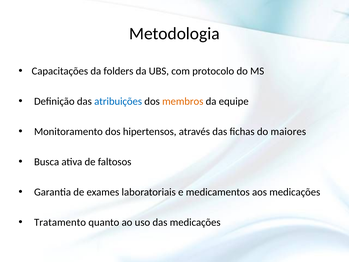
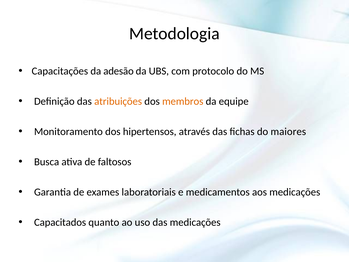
folders: folders -> adesão (118, 71)
atribuições colour: blue -> orange (118, 101)
Tratamento: Tratamento -> Capacitados (60, 222)
